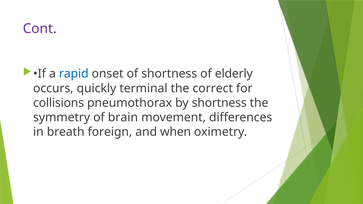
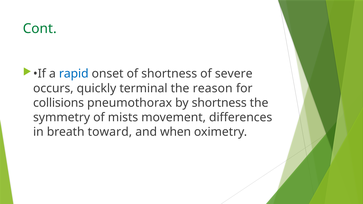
Cont colour: purple -> green (40, 29)
elderly: elderly -> severe (234, 74)
correct: correct -> reason (213, 88)
brain: brain -> mists (123, 117)
foreign: foreign -> toward (110, 132)
